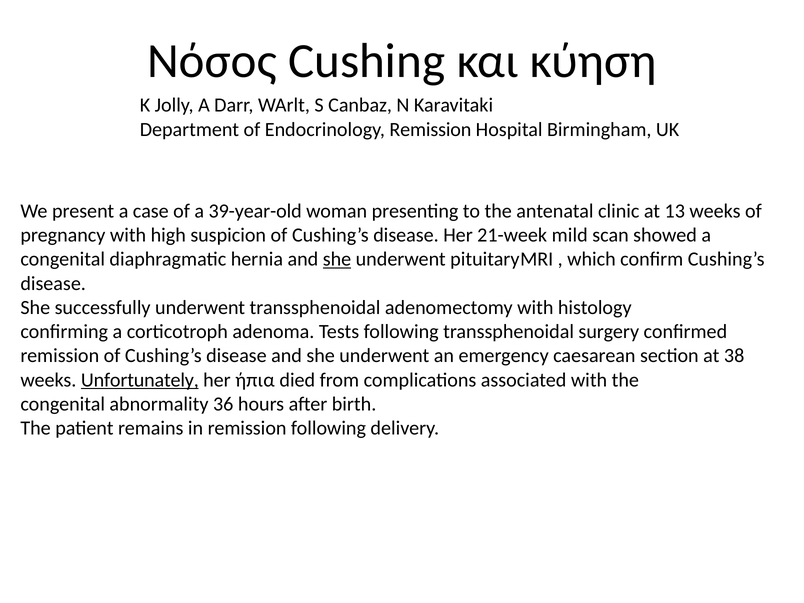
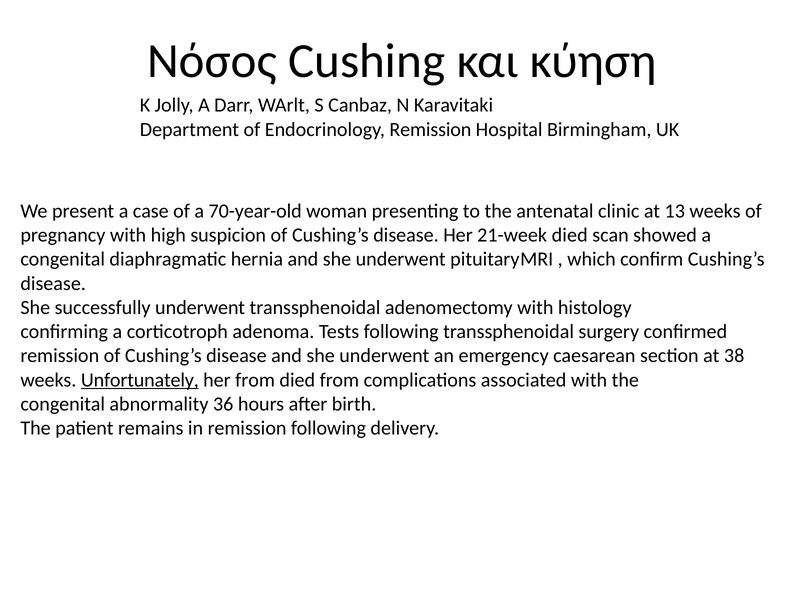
39-year-old: 39-year-old -> 70-year-old (255, 211)
21-week mild: mild -> died (570, 235)
she underline: present -> none (337, 259)
her ήπια: ήπια -> from (255, 380)
